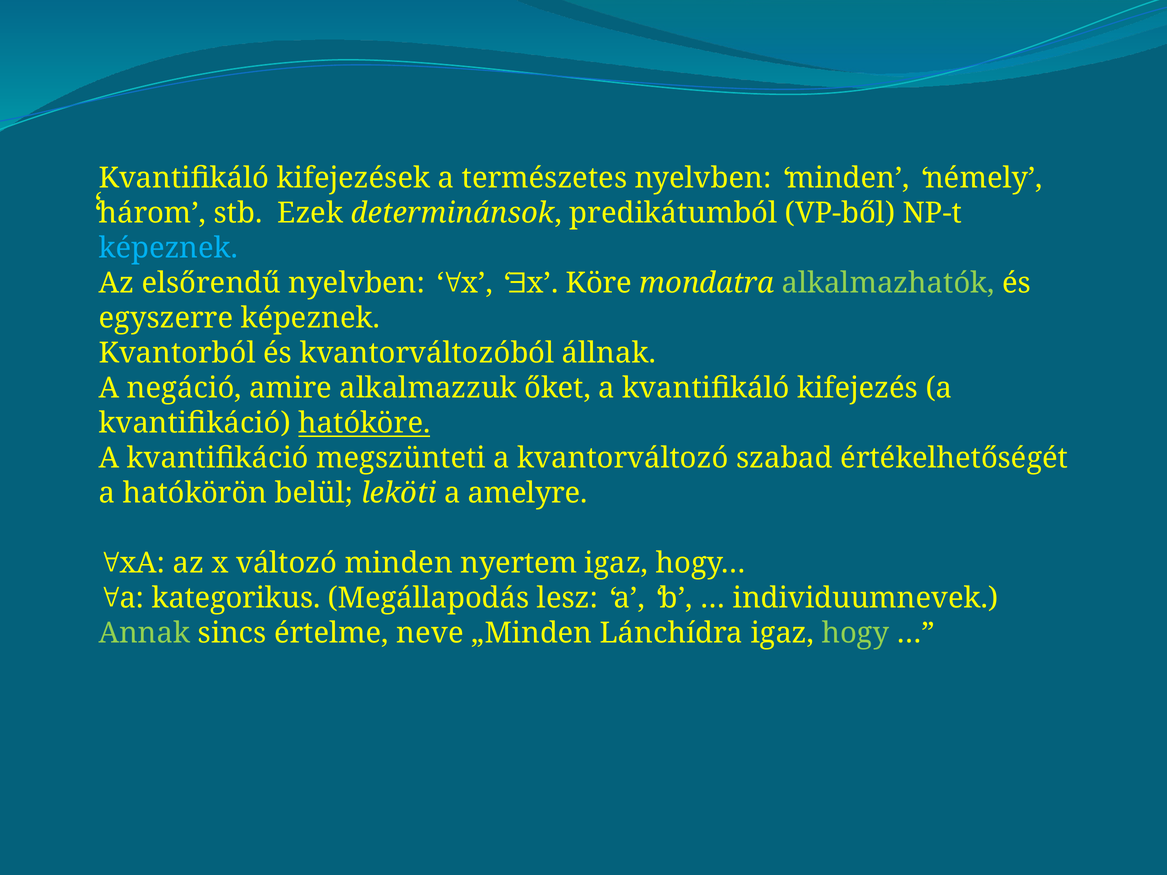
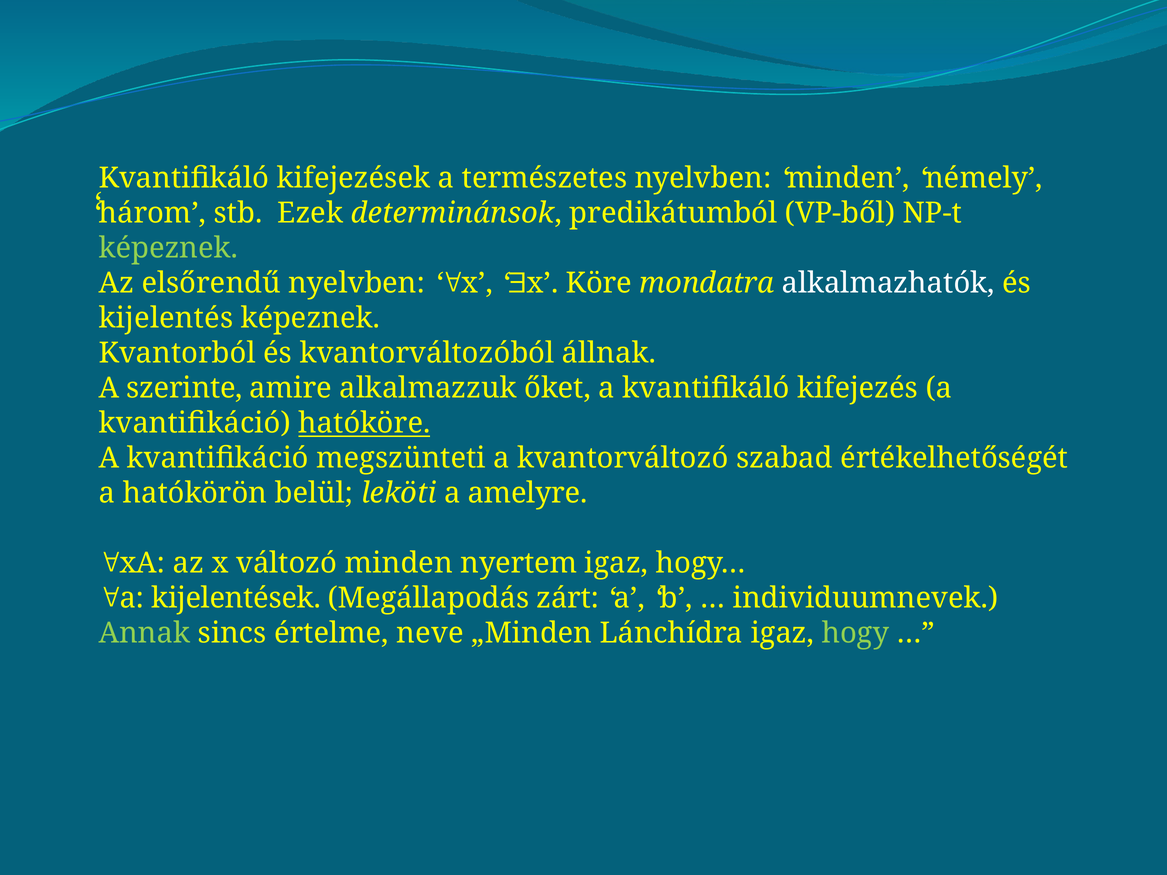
képeznek colour: light blue -> light green (168, 248)
alkalmazhatók colour: light green -> white (888, 283)
egyszerre: egyszerre -> kijelentés (166, 318)
negáció: negáció -> szerinte (184, 388)
kategorikus: kategorikus -> kijelentések (236, 598)
lesz: lesz -> zárt (568, 598)
